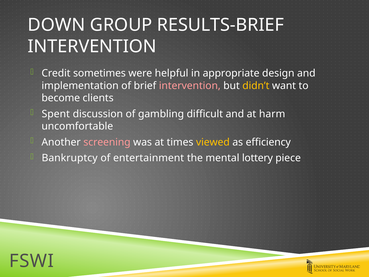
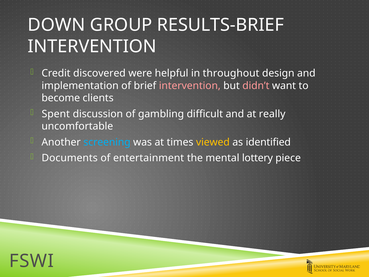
sometimes: sometimes -> discovered (99, 73)
appropriate: appropriate -> throughout (231, 73)
didn’t colour: yellow -> pink (256, 86)
harm: harm -> really (272, 114)
screening colour: pink -> light blue (107, 142)
efficiency: efficiency -> identified (268, 142)
Bankruptcy: Bankruptcy -> Documents (70, 158)
